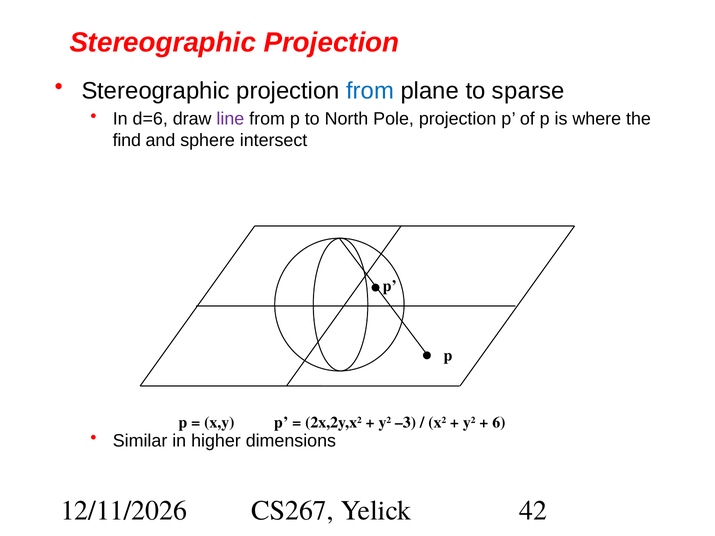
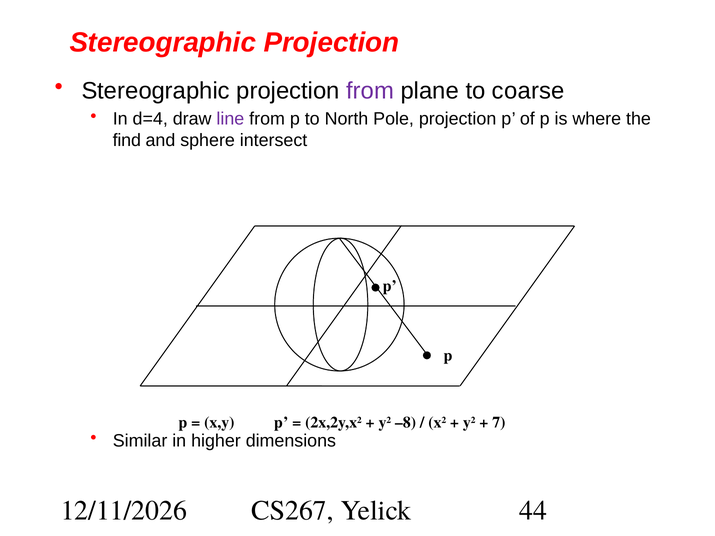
from colour: blue -> purple (370, 91)
sparse: sparse -> coarse (528, 91)
d=6: d=6 -> d=4 (150, 119)
–3: –3 -> –8 (405, 423)
6: 6 -> 7 (499, 423)
42: 42 -> 44 (533, 511)
